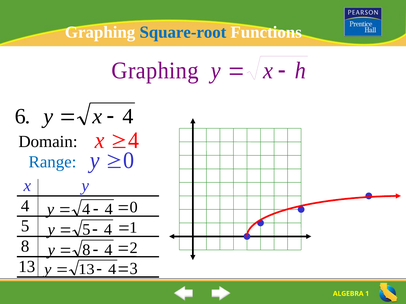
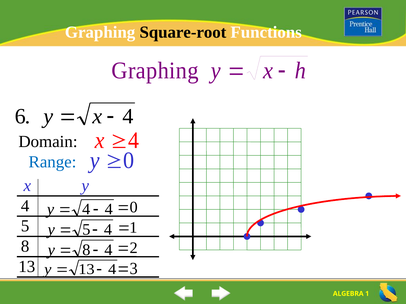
Square-root colour: blue -> black (183, 32)
